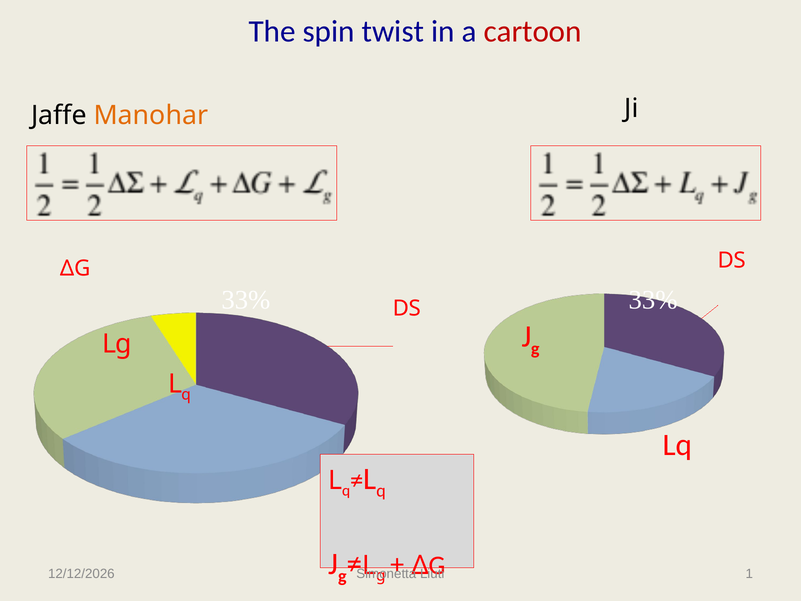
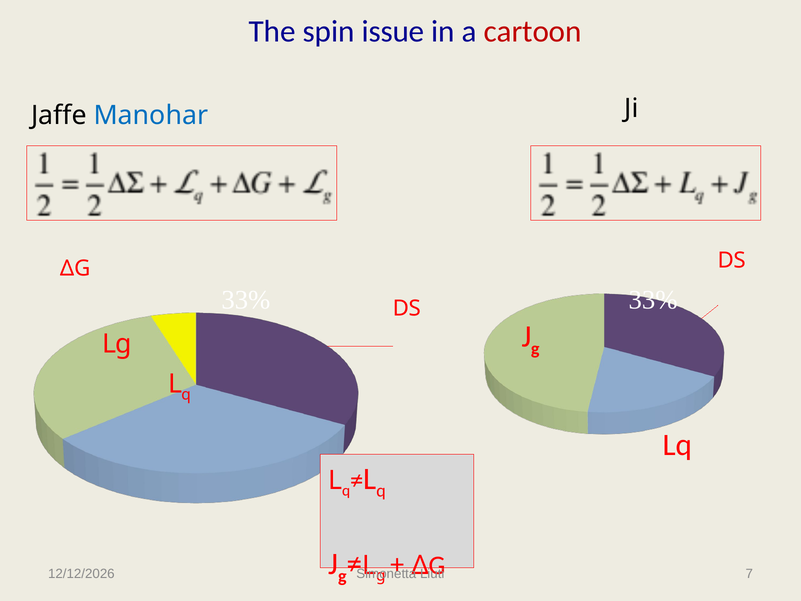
twist: twist -> issue (393, 31)
Manohar colour: orange -> blue (151, 115)
1: 1 -> 7 (749, 574)
